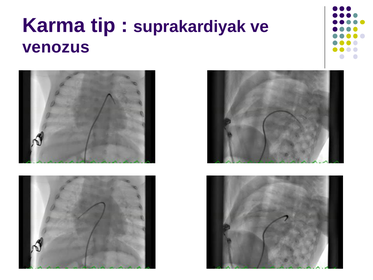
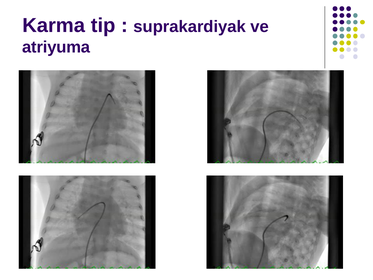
venozus: venozus -> atriyuma (56, 47)
